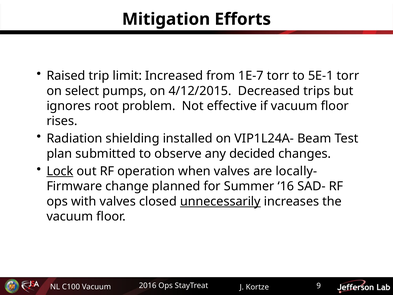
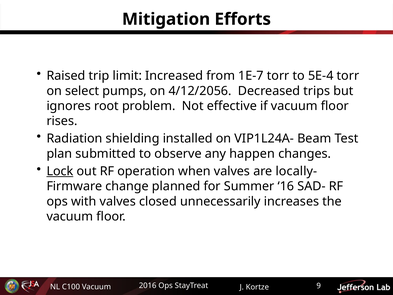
5E-1: 5E-1 -> 5E-4 (321, 76)
4/12/2015: 4/12/2015 -> 4/12/2056 (200, 91)
decided: decided -> happen (252, 154)
unnecessarily underline: present -> none (220, 201)
